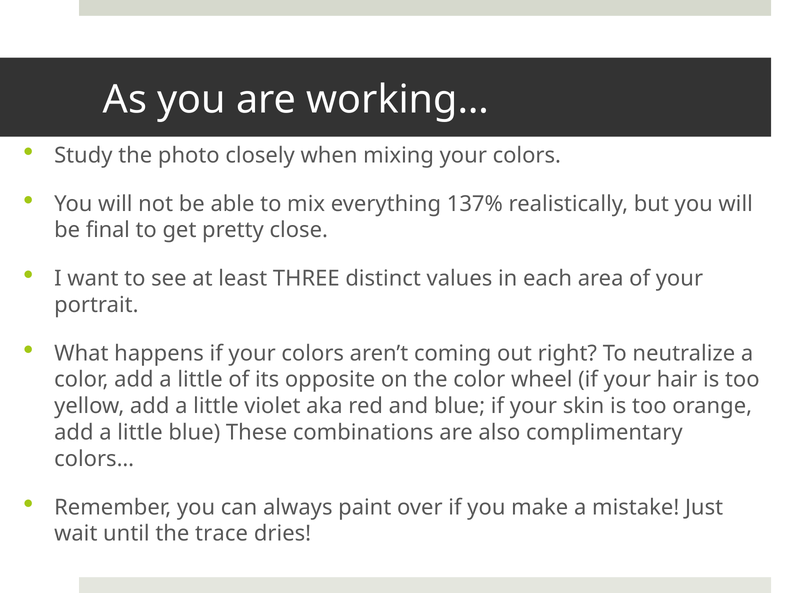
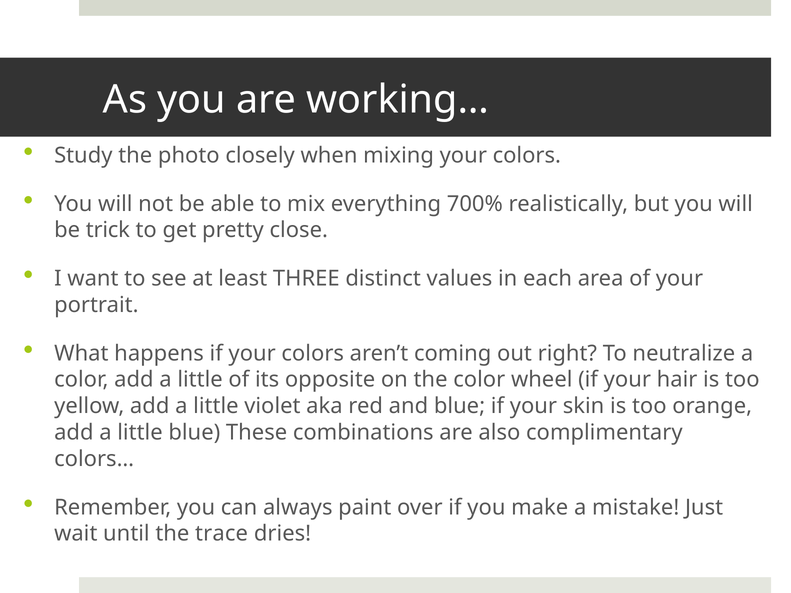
137%: 137% -> 700% (475, 204)
final: final -> trick (108, 230)
